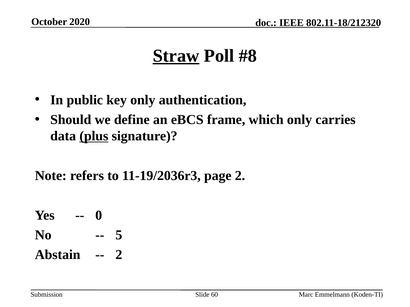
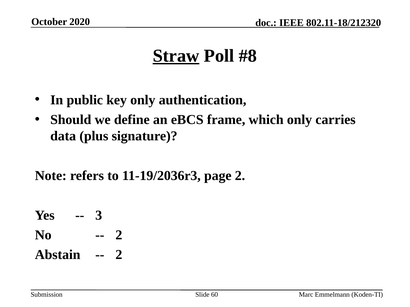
plus underline: present -> none (94, 136)
0: 0 -> 3 (99, 216)
5: 5 -> 2 (119, 235)
